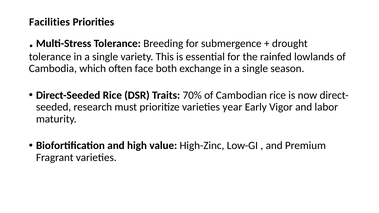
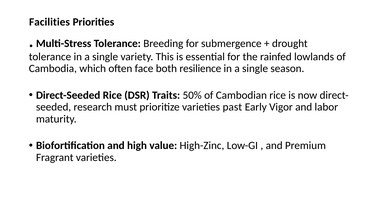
exchange: exchange -> resilience (200, 69)
70%: 70% -> 50% (192, 95)
year: year -> past (232, 107)
